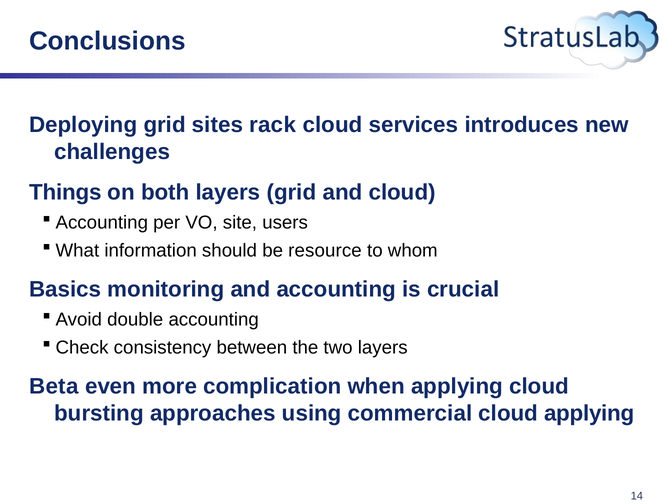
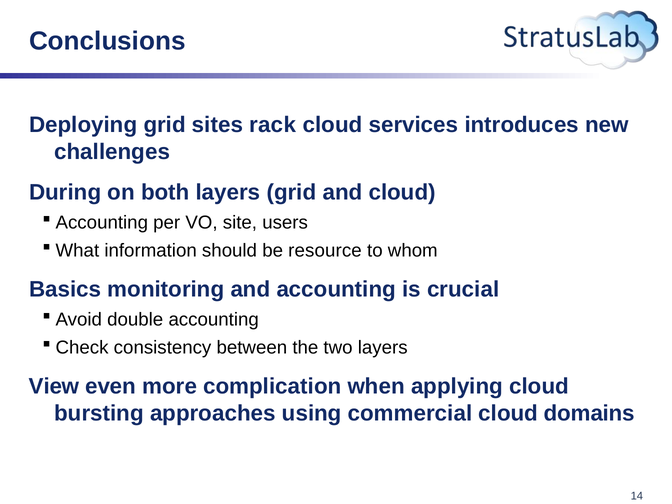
Things: Things -> During (65, 193)
Beta: Beta -> View (54, 386)
cloud applying: applying -> domains (589, 413)
